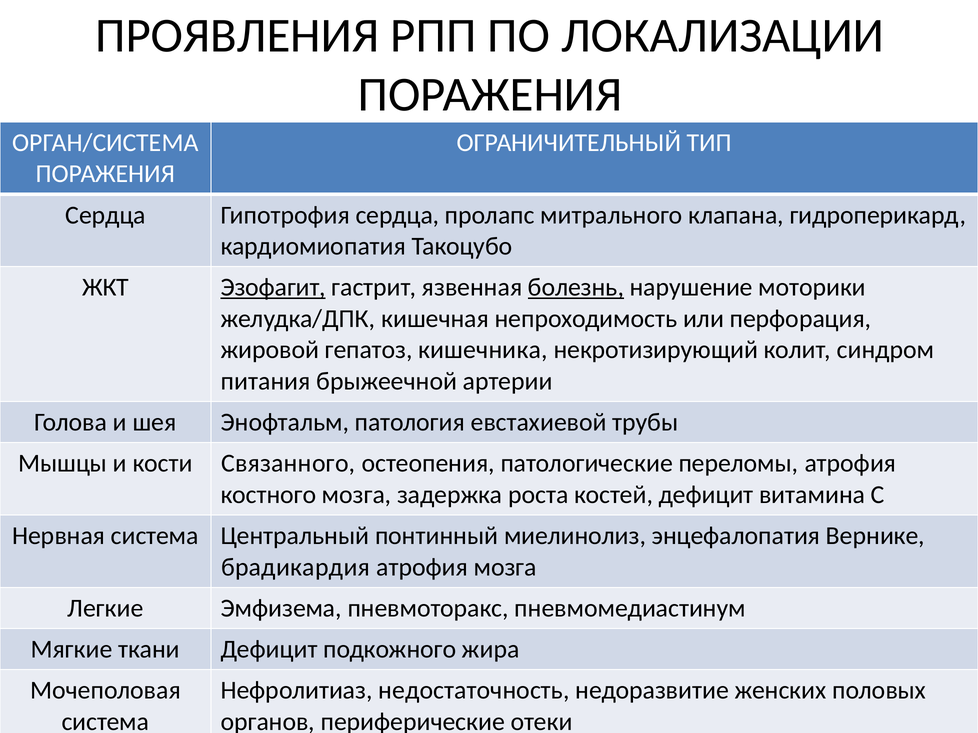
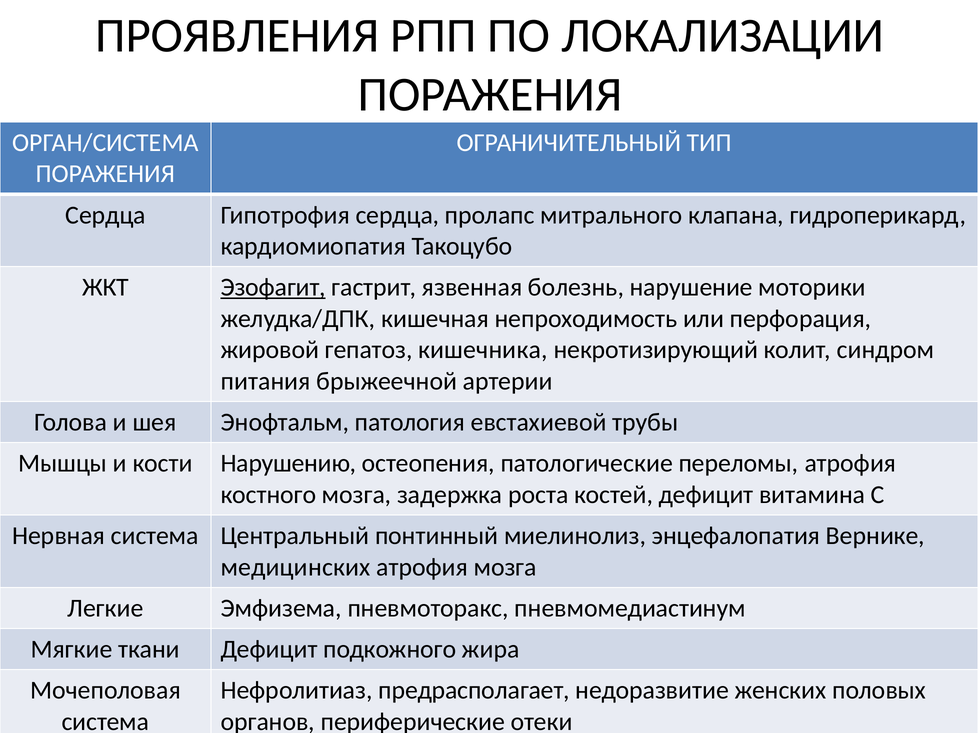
болезнь underline: present -> none (576, 288)
Связанного: Связанного -> Нарушению (288, 464)
брадикардия: брадикардия -> медицинских (296, 567)
недостаточность: недостаточность -> предрасполагает (474, 691)
